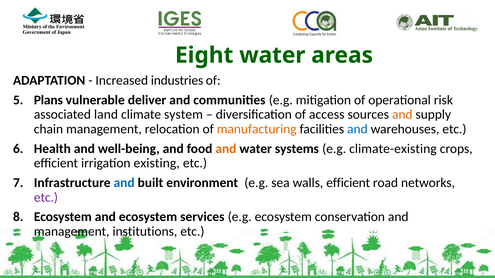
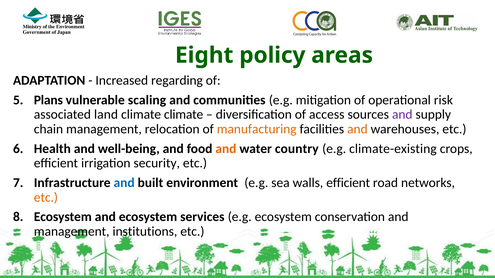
Eight water: water -> policy (272, 55)
industries: industries -> regarding (177, 80)
deliver: deliver -> scaling (147, 100)
climate system: system -> climate (184, 115)
and colour: orange -> purple (402, 115)
and colour: blue -> orange (357, 129)
systems: systems -> country (297, 149)
existing: existing -> security (157, 163)
etc colour: purple -> orange (46, 198)
